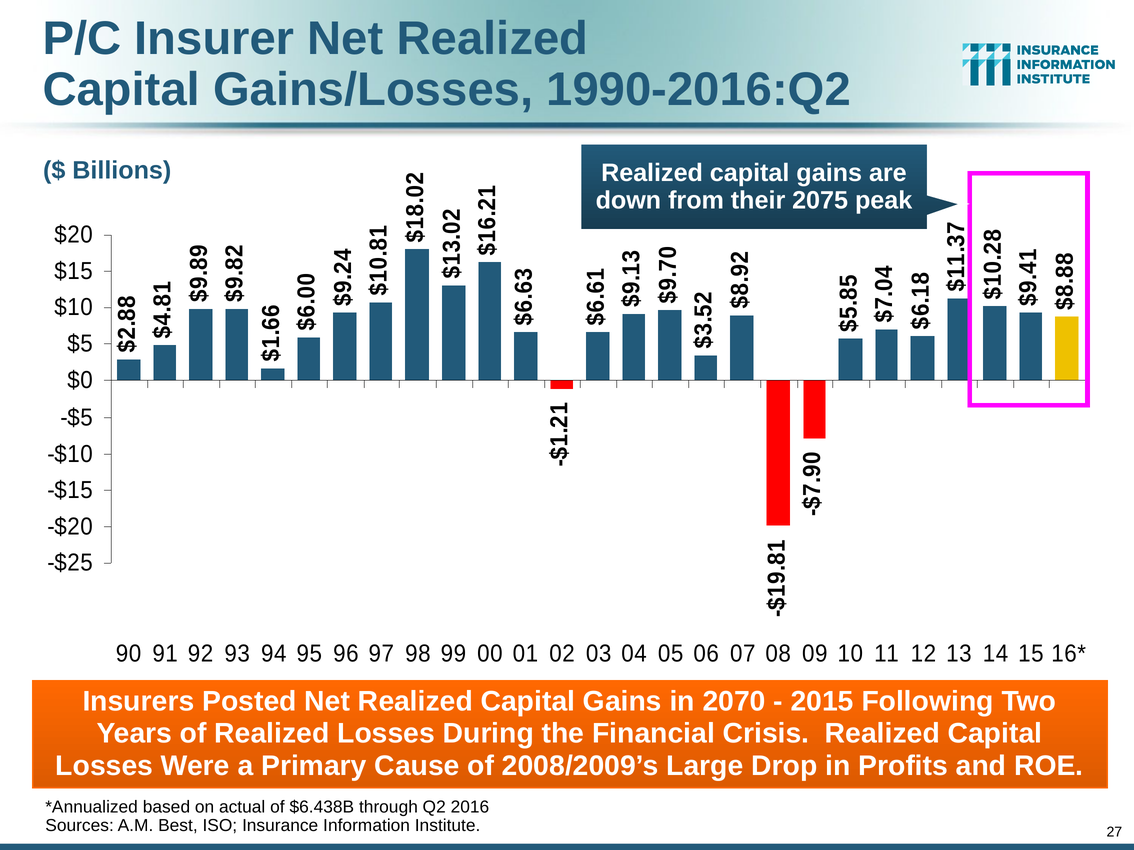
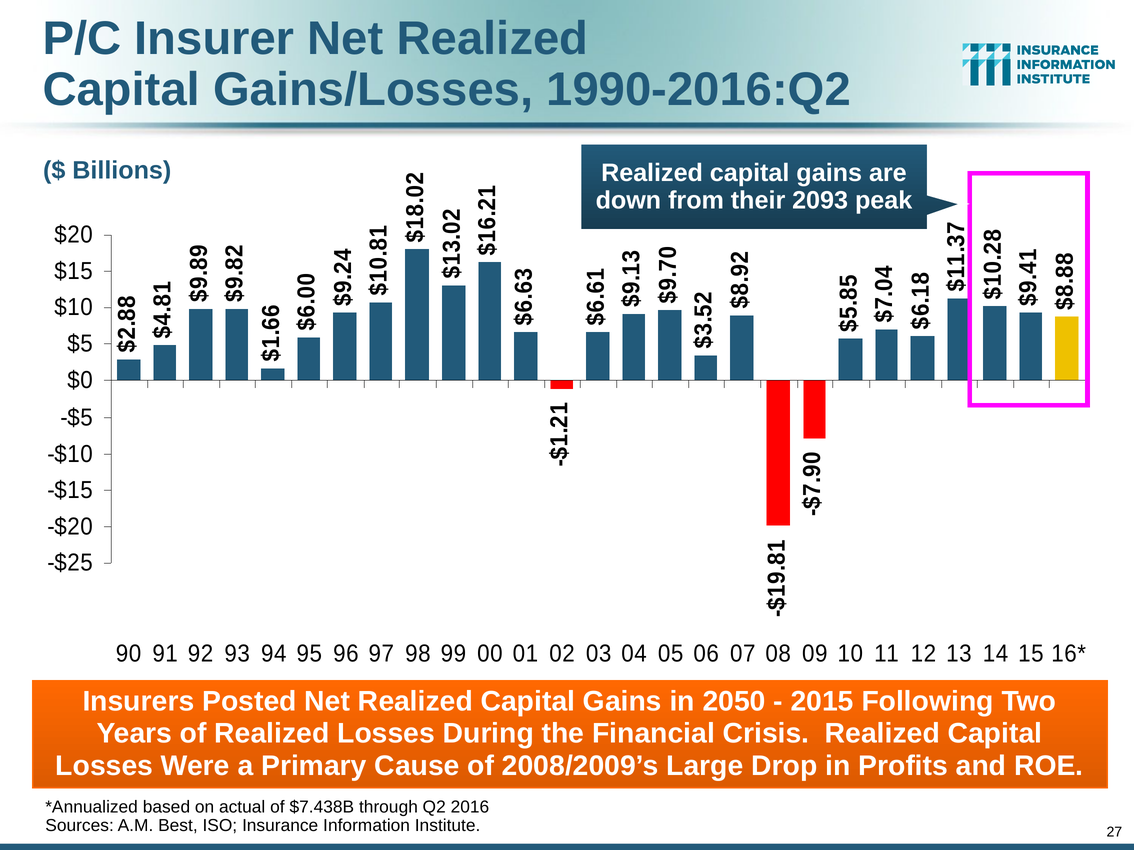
2075: 2075 -> 2093 (820, 200)
2070: 2070 -> 2050 (734, 702)
$6.438B: $6.438B -> $7.438B (322, 807)
